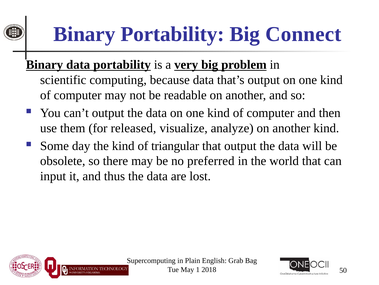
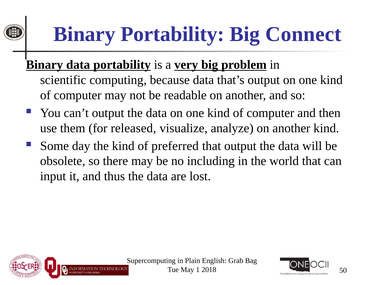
triangular: triangular -> preferred (175, 145)
preferred: preferred -> including (211, 161)
